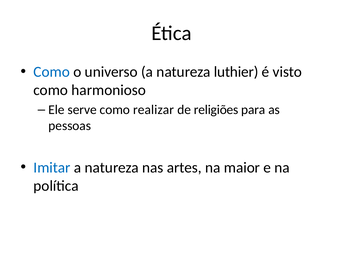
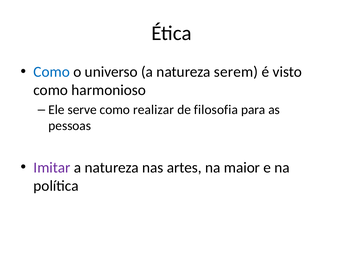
luthier: luthier -> serem (236, 72)
religiões: religiões -> filosofia (216, 110)
Imitar colour: blue -> purple (52, 168)
